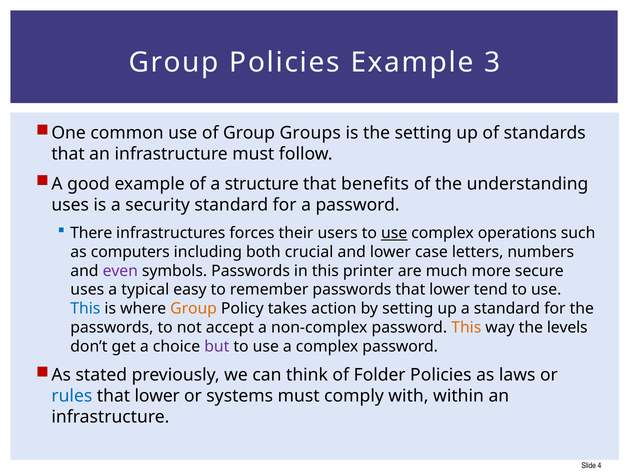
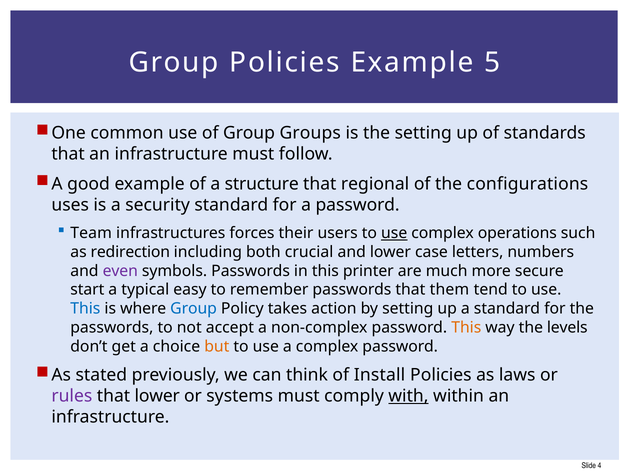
3: 3 -> 5 (493, 63)
benefits: benefits -> regional (375, 184)
understanding: understanding -> configurations (527, 184)
There: There -> Team (91, 233)
computers: computers -> redirection (130, 252)
uses: uses -> start (87, 290)
passwords that lower: lower -> them (449, 290)
Group colour: orange -> blue (194, 309)
but colour: purple -> orange (217, 347)
Folder: Folder -> Install (380, 376)
rules colour: blue -> purple (72, 397)
with underline: none -> present (408, 397)
